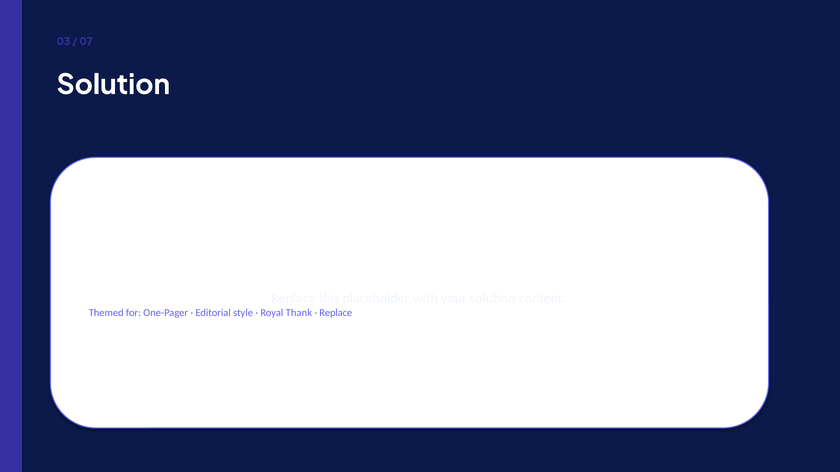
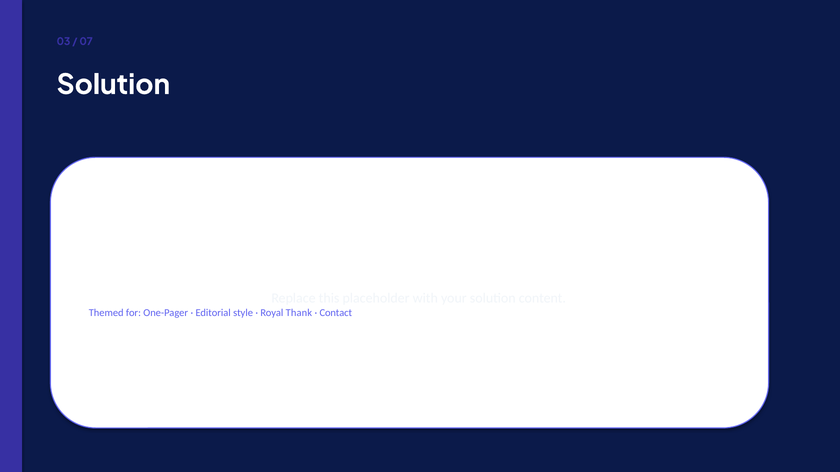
Replace: Replace -> Contact (336, 313)
